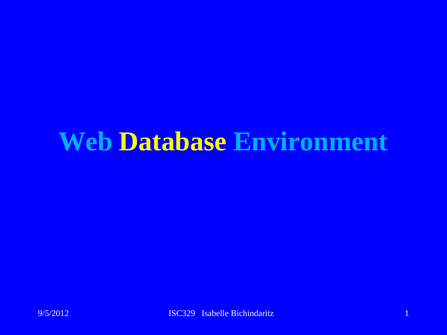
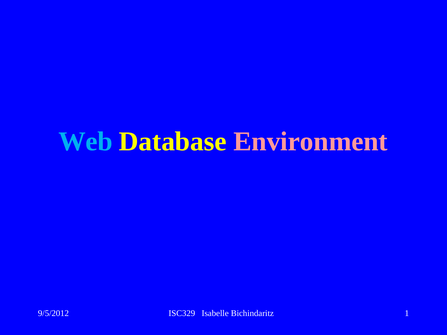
Environment colour: light blue -> pink (311, 142)
